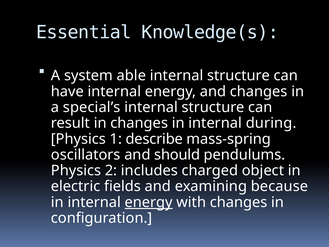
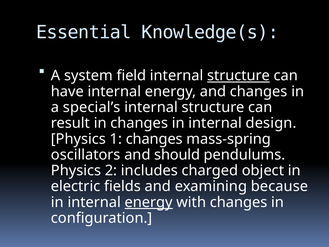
able: able -> field (131, 76)
structure underline: none -> present (238, 76)
during: during -> design (271, 123)
1 describe: describe -> changes (154, 139)
